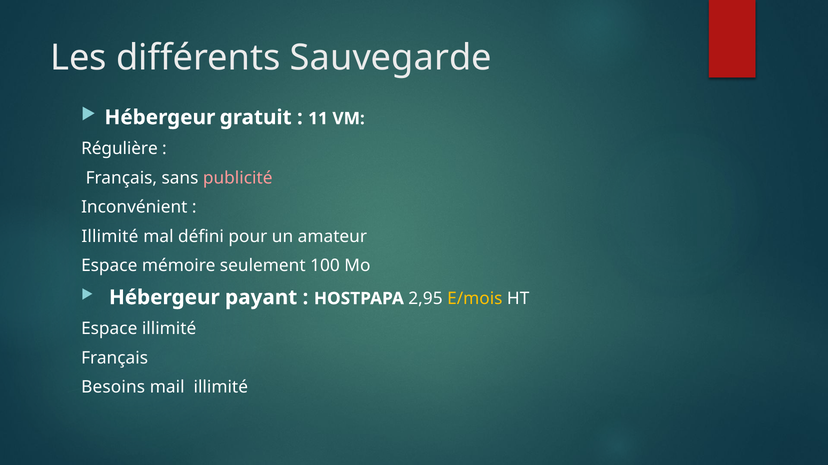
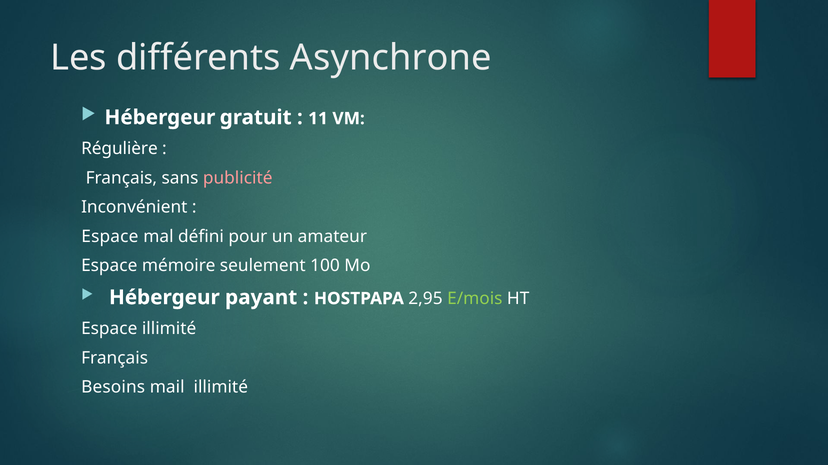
Sauvegarde: Sauvegarde -> Asynchrone (391, 58)
Illimité: Illimité -> Espace (110, 237)
E/mois colour: yellow -> light green (475, 299)
